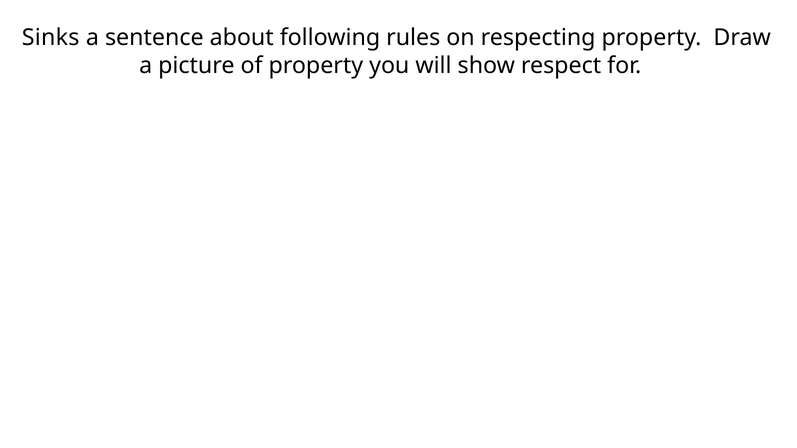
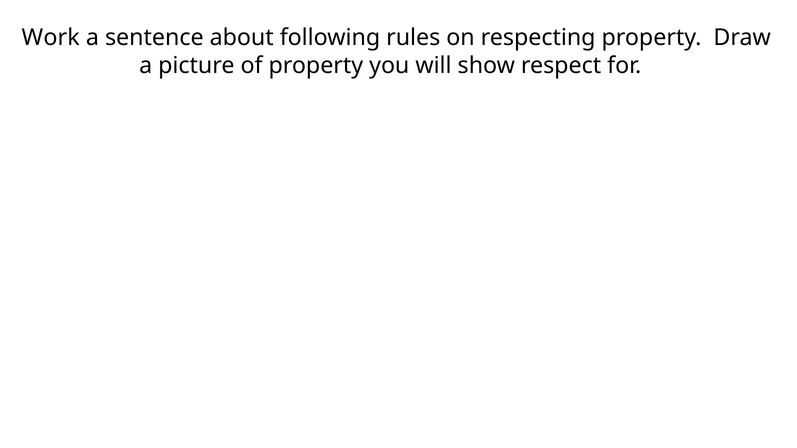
Sinks: Sinks -> Work (51, 38)
